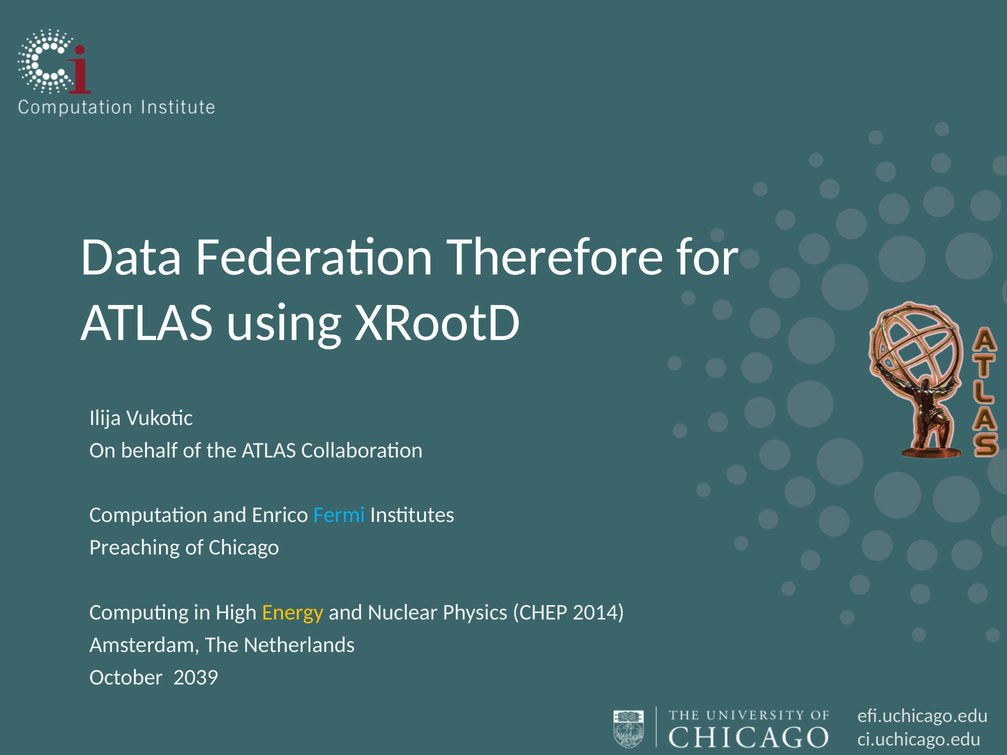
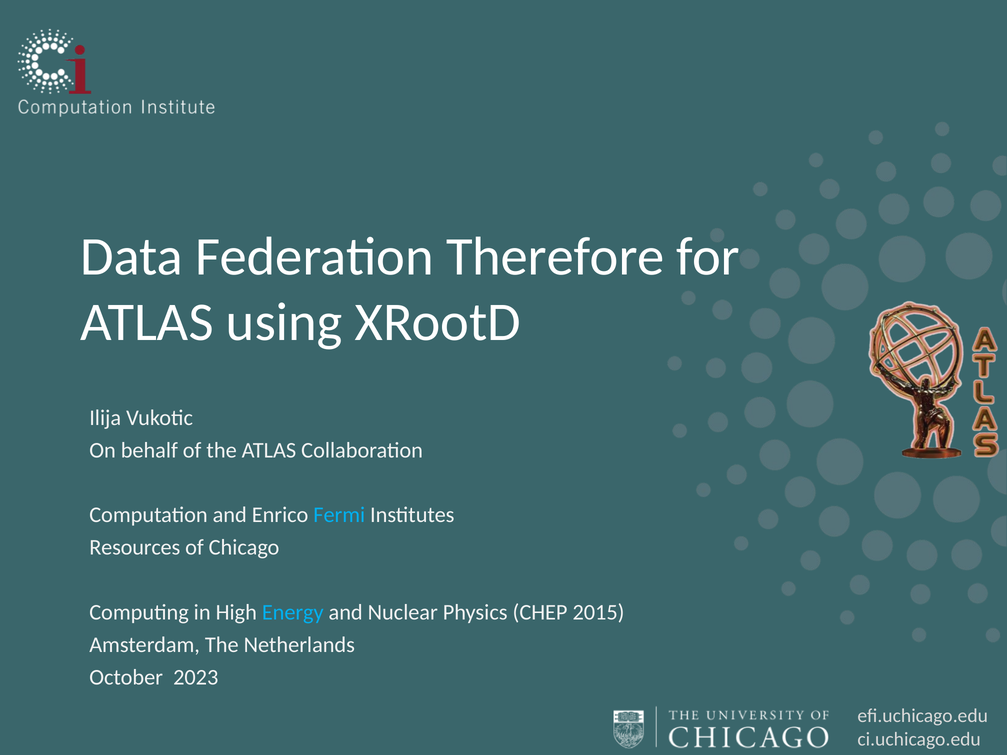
Preaching: Preaching -> Resources (135, 548)
Energy colour: yellow -> light blue (293, 613)
2014: 2014 -> 2015 (599, 613)
2039: 2039 -> 2023 (196, 677)
